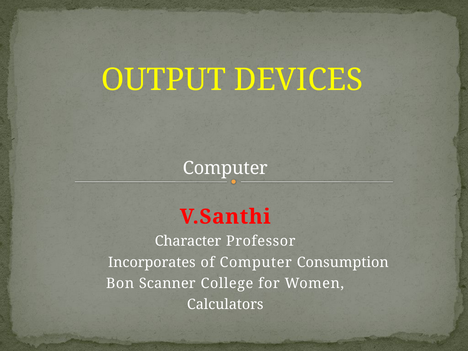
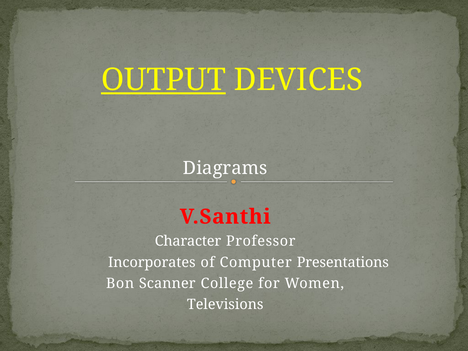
OUTPUT underline: none -> present (163, 80)
Computer: Computer -> Diagrams (225, 168)
Consumption: Consumption -> Presentations (343, 262)
Calculators: Calculators -> Televisions (225, 304)
